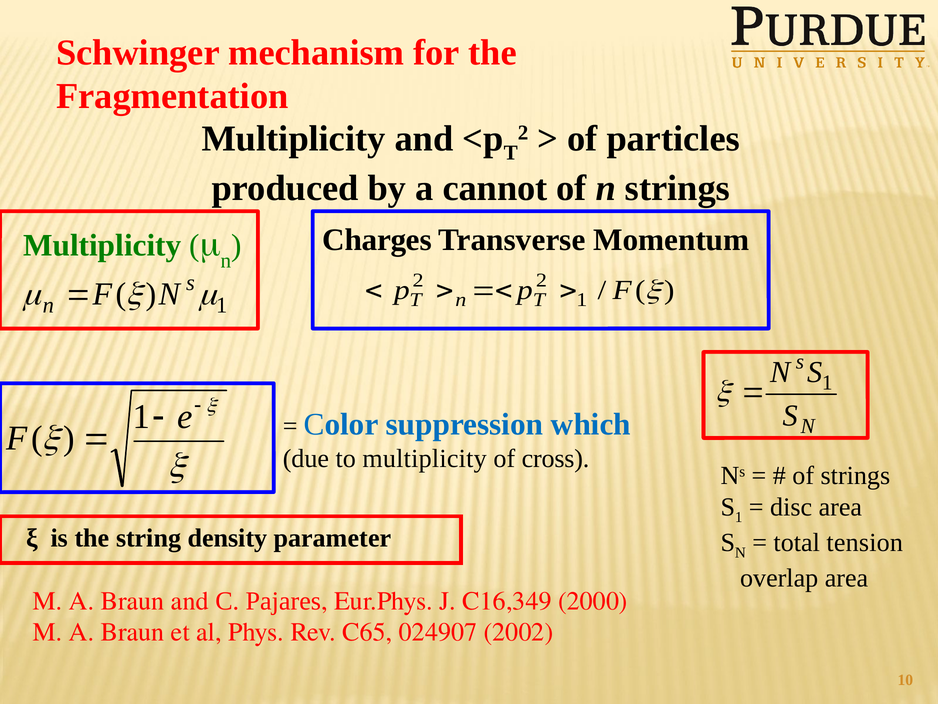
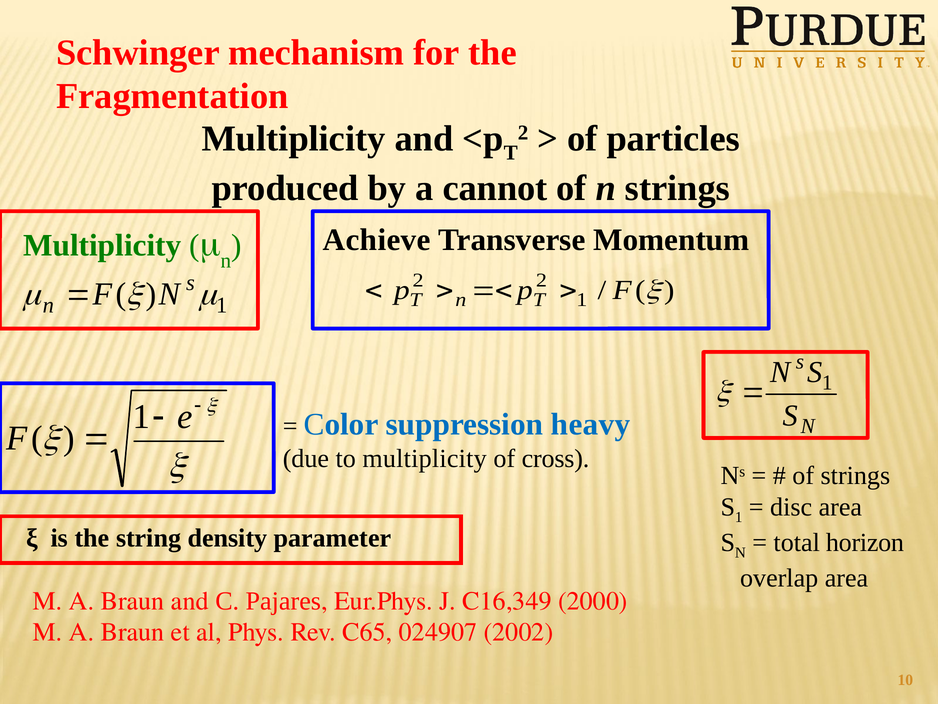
Charges: Charges -> Achieve (377, 240)
which: which -> heavy (591, 424)
tension: tension -> horizon (865, 542)
